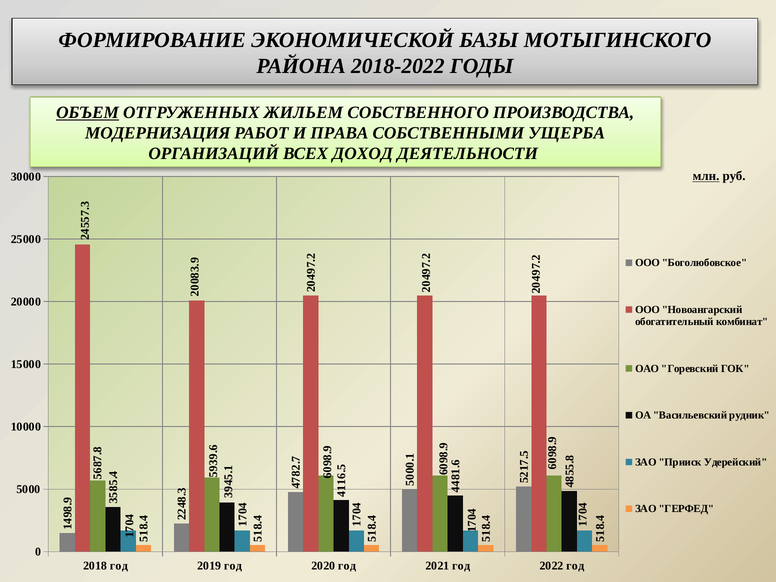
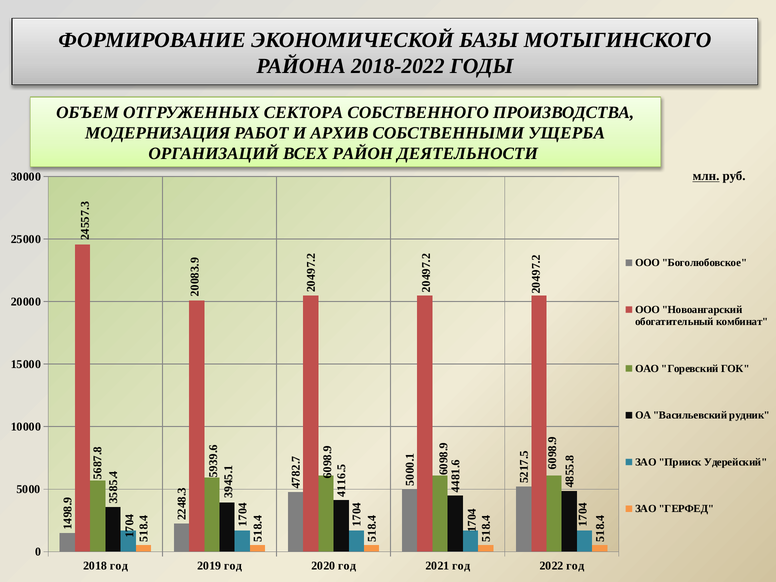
ОБЪЕМ underline: present -> none (88, 112)
ЖИЛЬЕМ: ЖИЛЬЕМ -> СЕКТОРА (304, 112)
ПРАВА: ПРАВА -> АРХИВ (339, 133)
ДОХОД: ДОХОД -> РАЙОН (363, 154)
